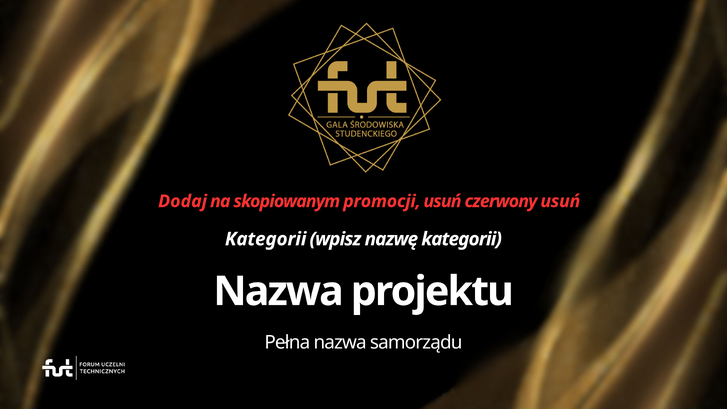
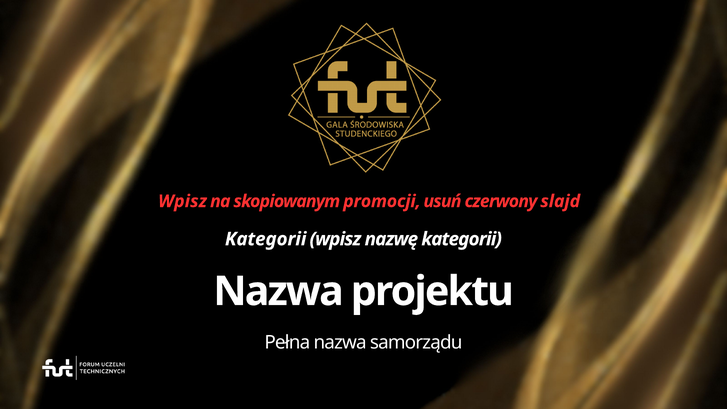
Dodaj: Dodaj -> Wpisz (183, 201)
czerwony usuń: usuń -> slajd (560, 201)
